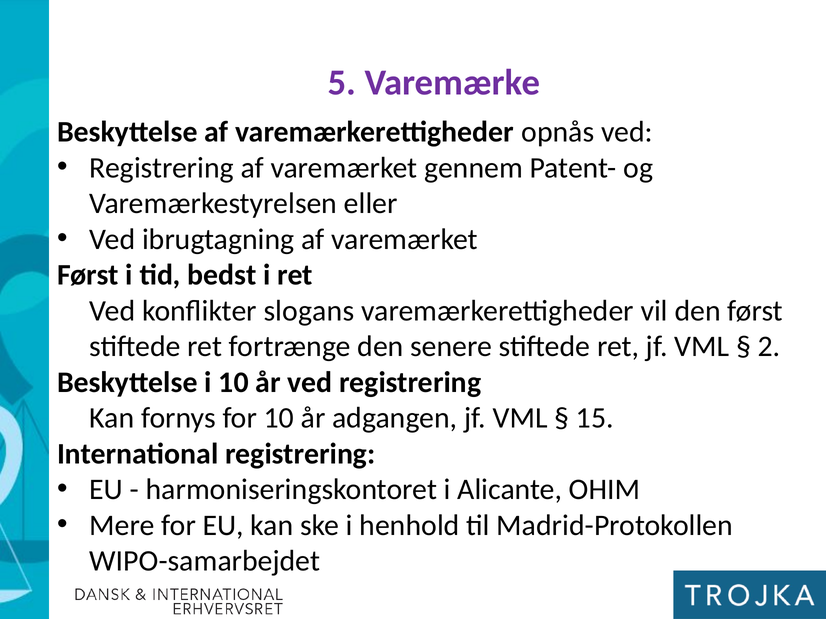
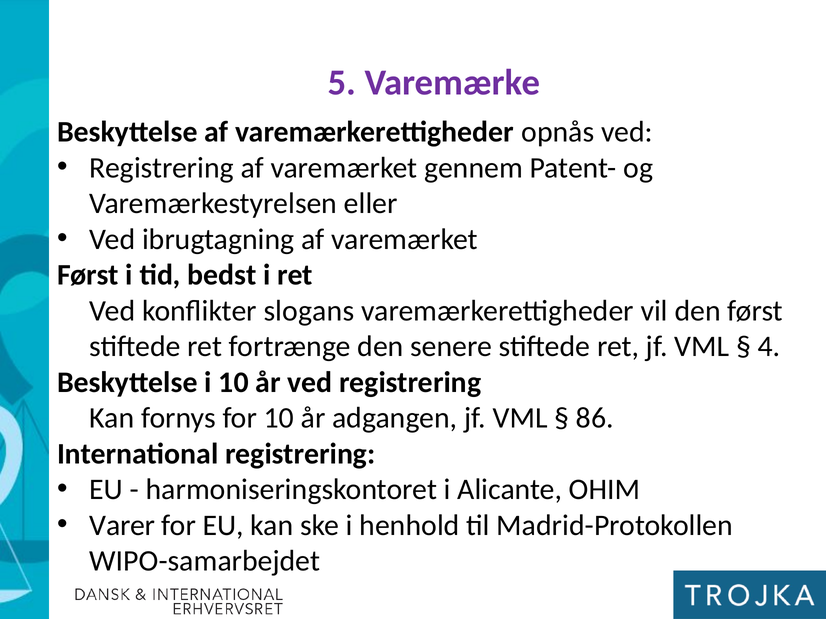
2: 2 -> 4 (769, 347)
15: 15 -> 86 (595, 418)
Mere: Mere -> Varer (122, 526)
